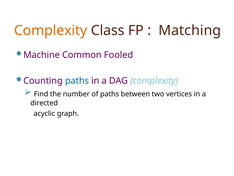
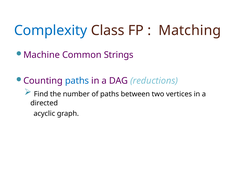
Complexity colour: orange -> blue (51, 30)
Fooled: Fooled -> Strings (119, 55)
DAG complexity: complexity -> reductions (154, 81)
